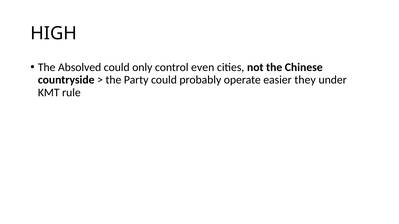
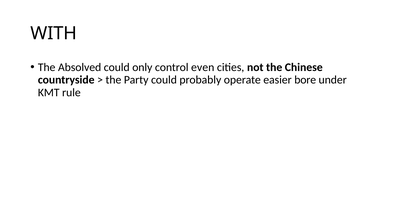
HIGH: HIGH -> WITH (54, 34)
they: they -> bore (305, 80)
